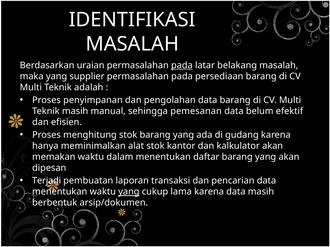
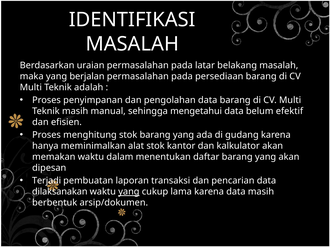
pada underline: present -> none (182, 66)
supplier: supplier -> berjalan (87, 77)
pemesanan: pemesanan -> mengetahui (196, 111)
menentukan: menentukan -> dilaksanakan (60, 192)
